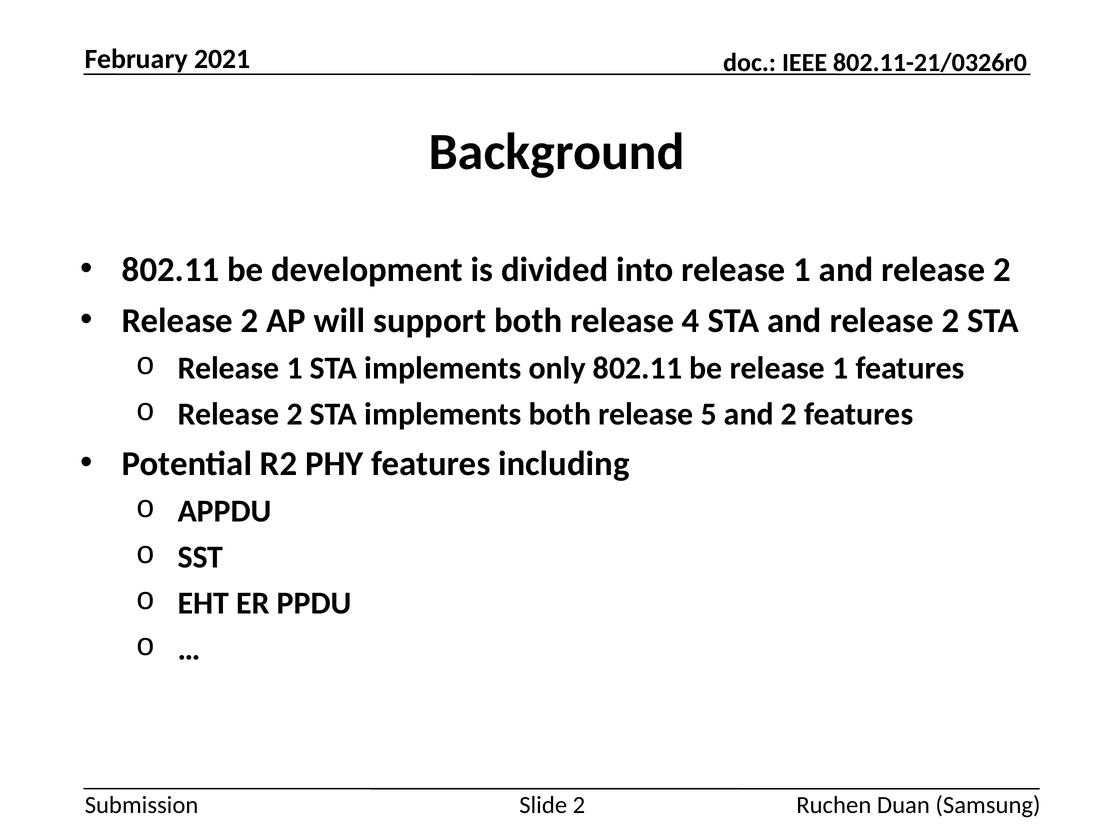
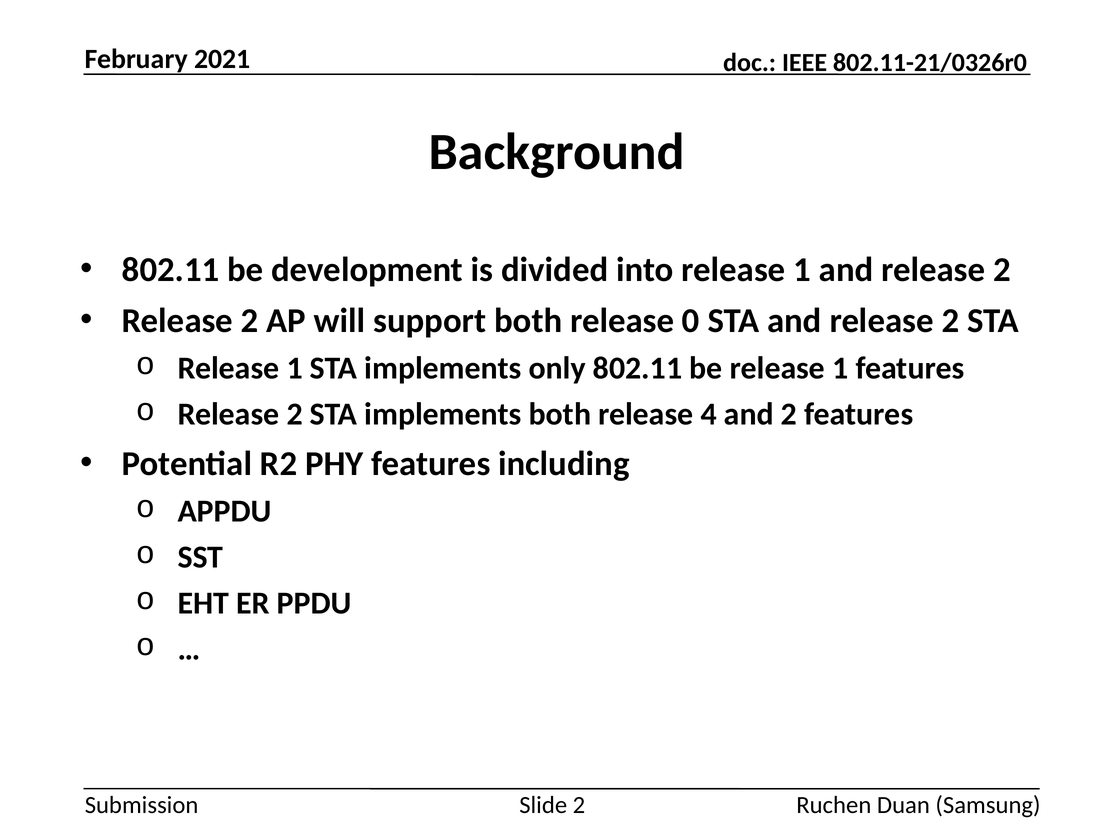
4: 4 -> 0 (691, 321)
5: 5 -> 4 (709, 415)
